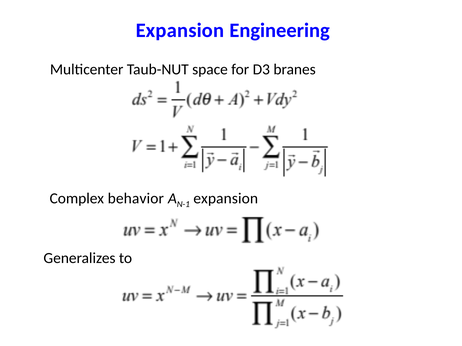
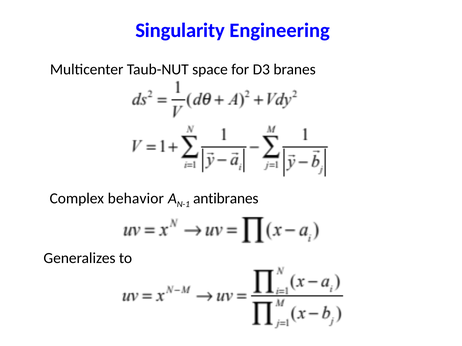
Expansion: Expansion -> Singularity (180, 30)
expansion: expansion -> antibranes (226, 199)
